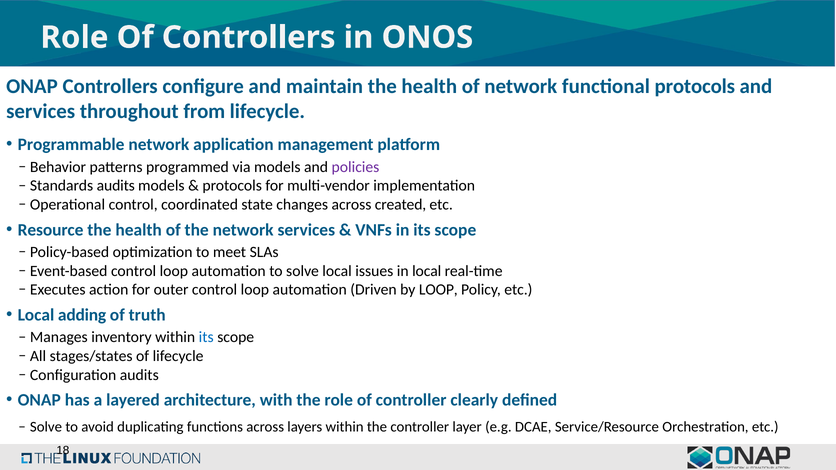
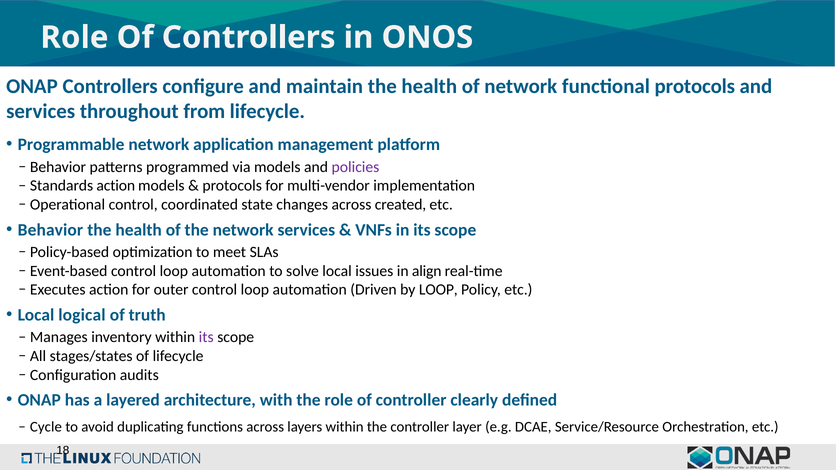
audits: audits -> action (116, 186)
Resource: Resource -> Behavior (50, 230)
in local: local -> align (427, 271)
adding: adding -> logical (82, 315)
its colour: blue -> purple (206, 337)
Solve: Solve -> Cycle (46, 427)
